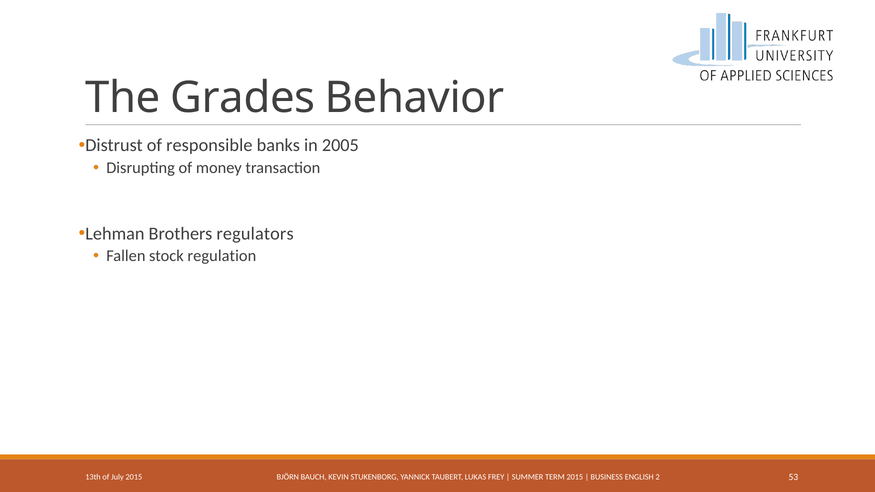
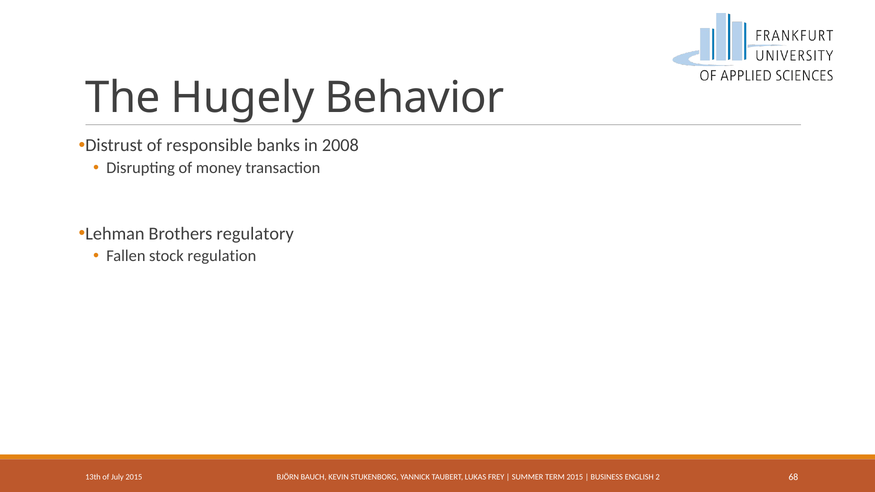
Grades: Grades -> Hugely (243, 98)
2005: 2005 -> 2008 (340, 145)
regulators: regulators -> regulatory (255, 234)
53: 53 -> 68 (793, 477)
